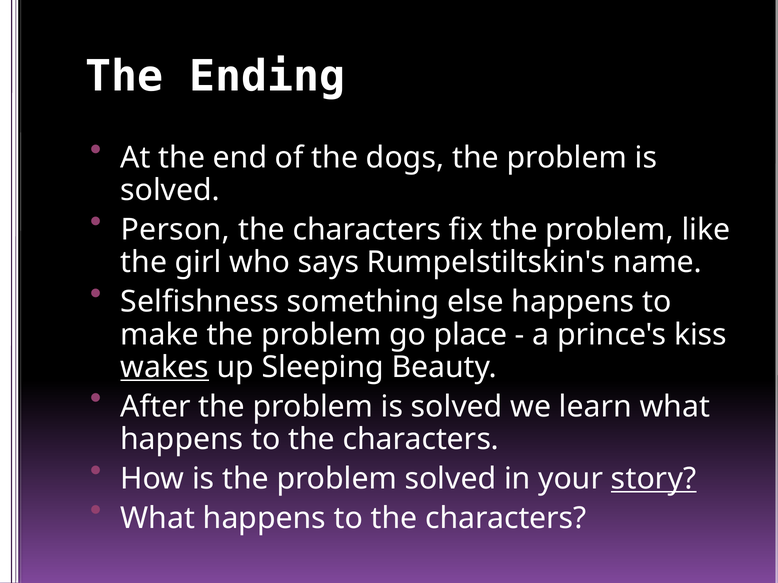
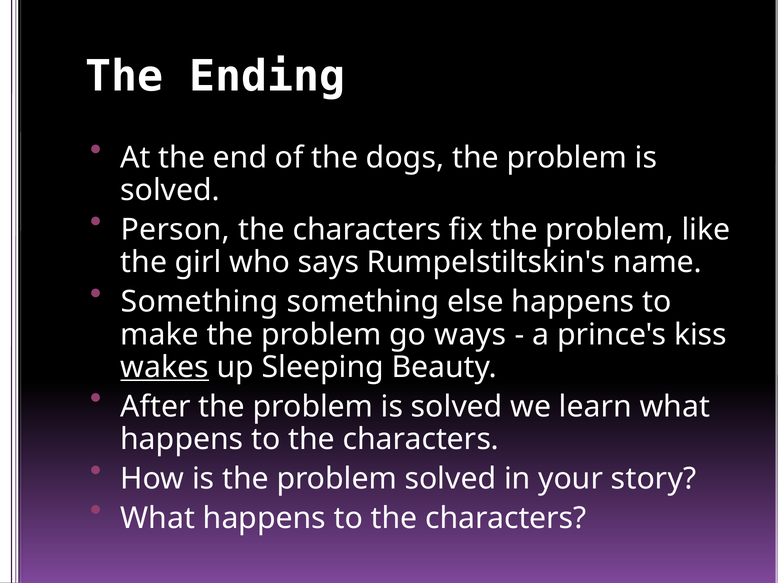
Selfishness: Selfishness -> Something (200, 302)
place: place -> ways (470, 335)
story underline: present -> none (654, 479)
